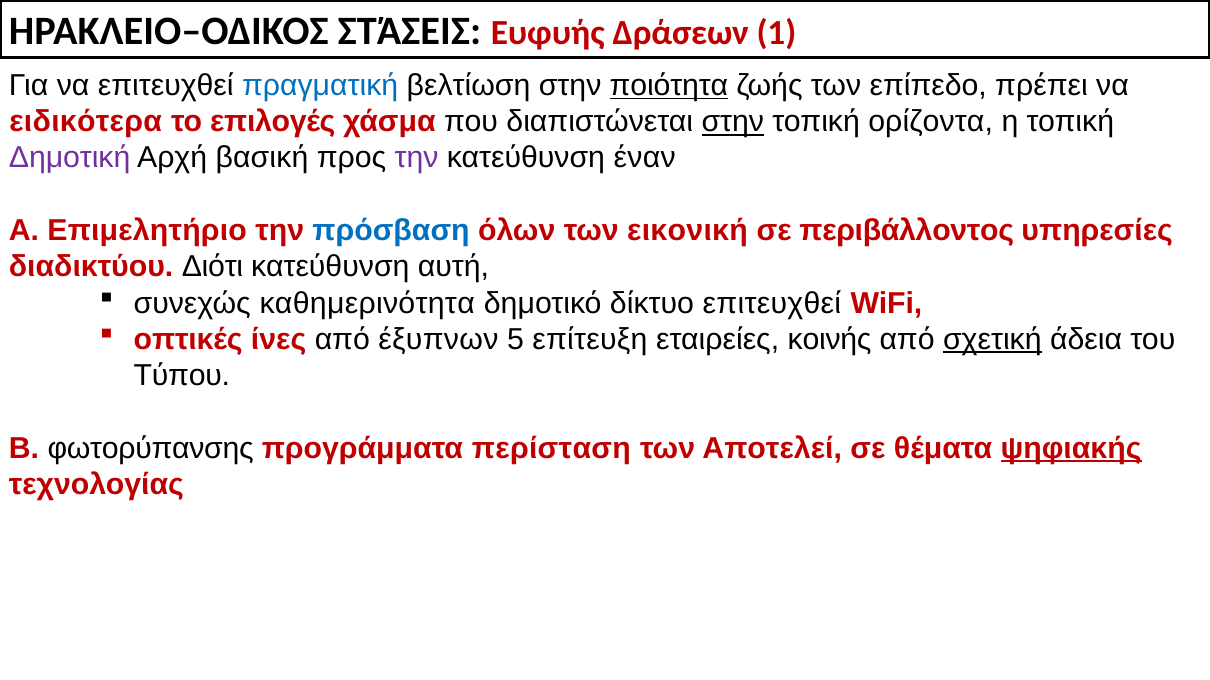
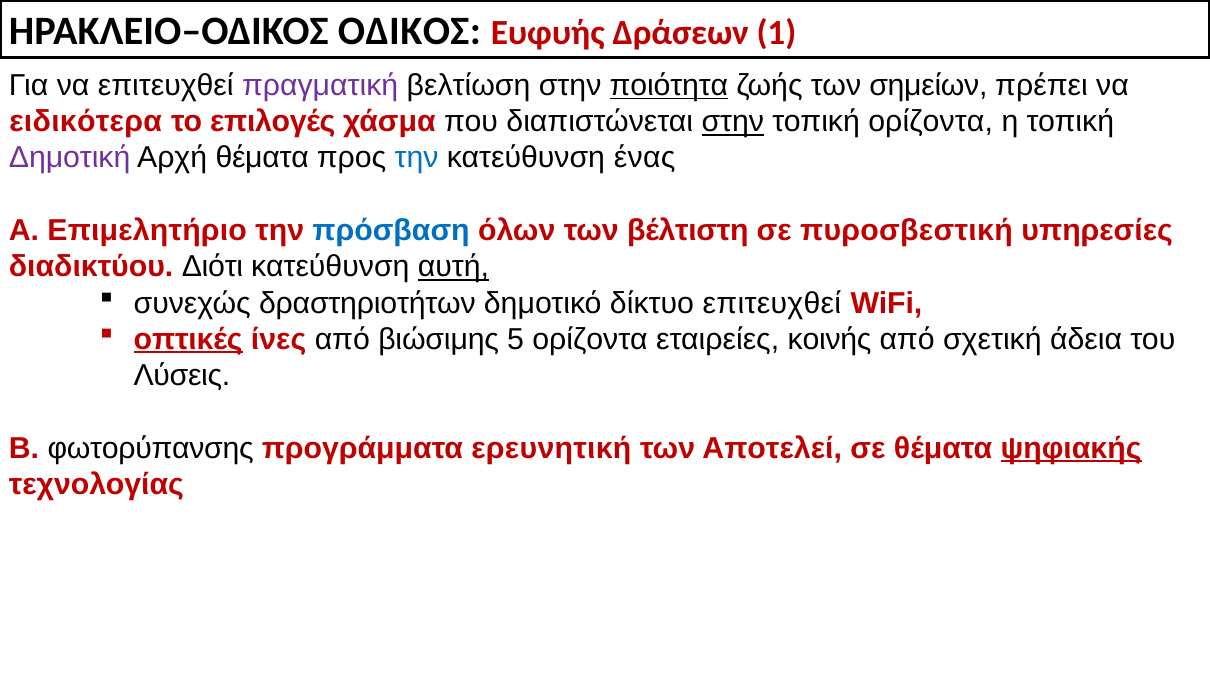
ΣΤΆΣΕΙΣ: ΣΤΆΣΕΙΣ -> ΟΔΙΚΟΣ (409, 31)
πραγματική colour: blue -> purple (320, 86)
επίπεδο: επίπεδο -> σημείων (928, 86)
Αρχή βασική: βασική -> θέματα (262, 158)
την colour: purple -> blue (417, 158)
έναν: έναν -> ένας (645, 158)
εικονική: εικονική -> βέλτιστη (688, 231)
περιβάλλοντος: περιβάλλοντος -> πυροσβεστική (906, 231)
αυτή underline: none -> present (453, 267)
καθημερινότητα: καθημερινότητα -> δραστηριοτήτων (367, 303)
οπτικές underline: none -> present (188, 340)
έξυπνων: έξυπνων -> βιώσιμης (439, 340)
5 επίτευξη: επίτευξη -> ορίζοντα (590, 340)
σχετική underline: present -> none (992, 340)
Τύπου: Τύπου -> Λύσεις (182, 376)
περίσταση: περίσταση -> ερευνητική (551, 449)
